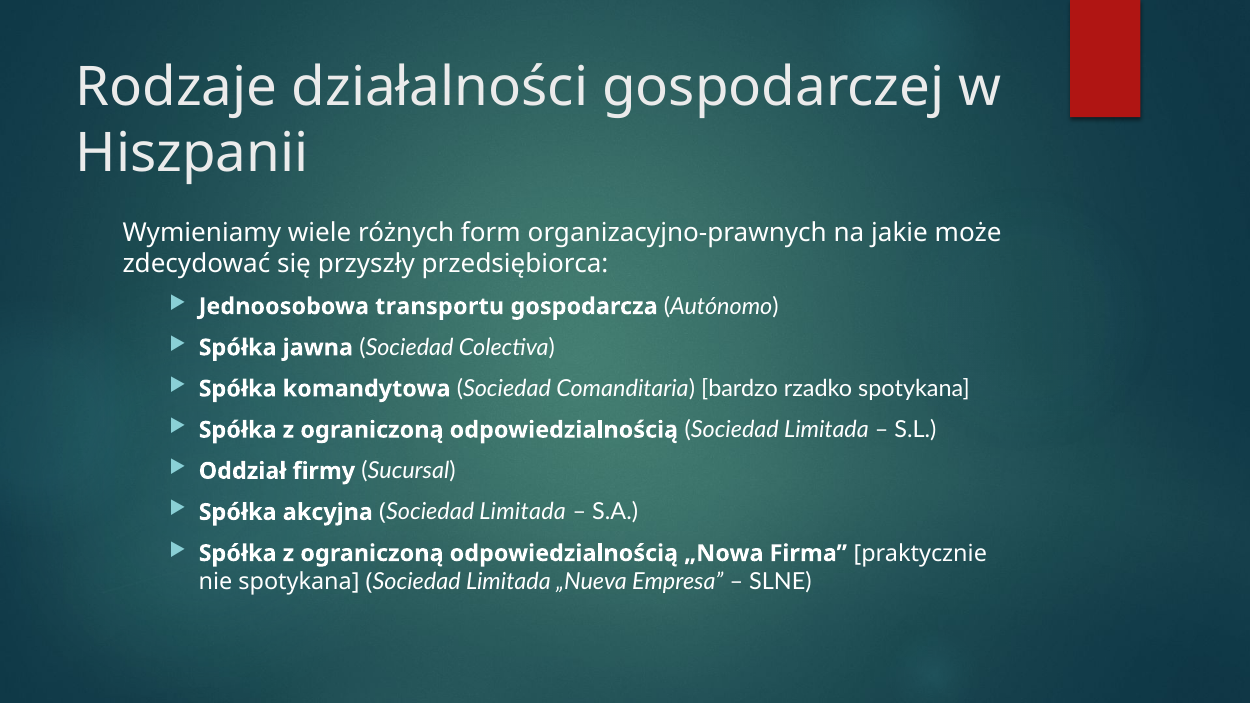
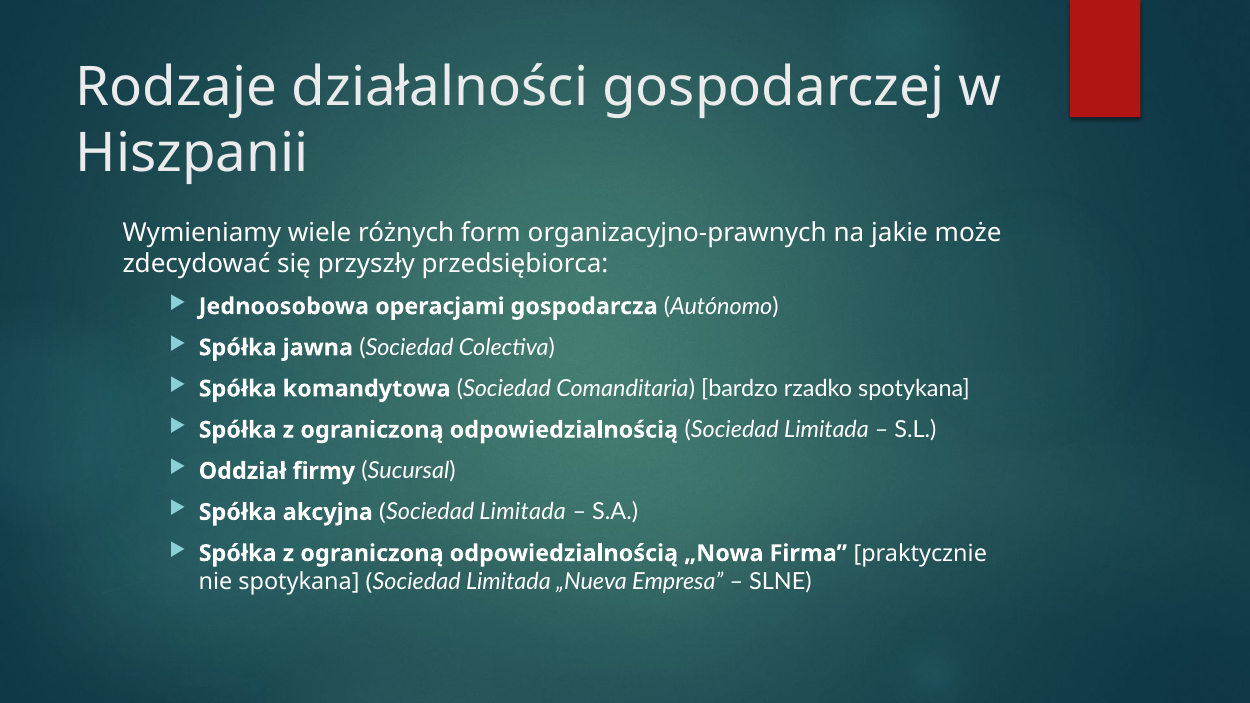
transportu: transportu -> operacjami (440, 307)
